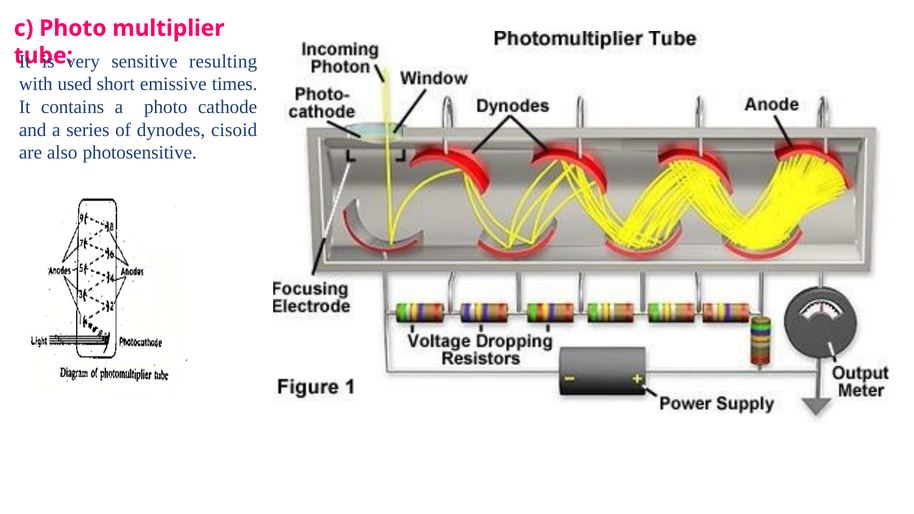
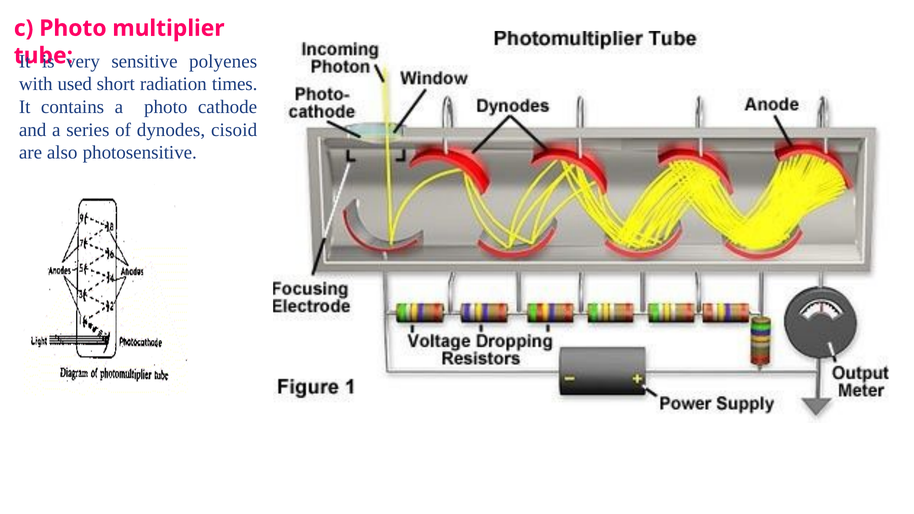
resulting: resulting -> polyenes (223, 61)
emissive: emissive -> radiation (173, 84)
